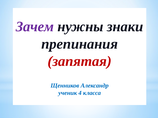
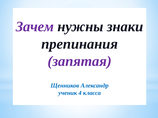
запятая colour: red -> purple (80, 61)
